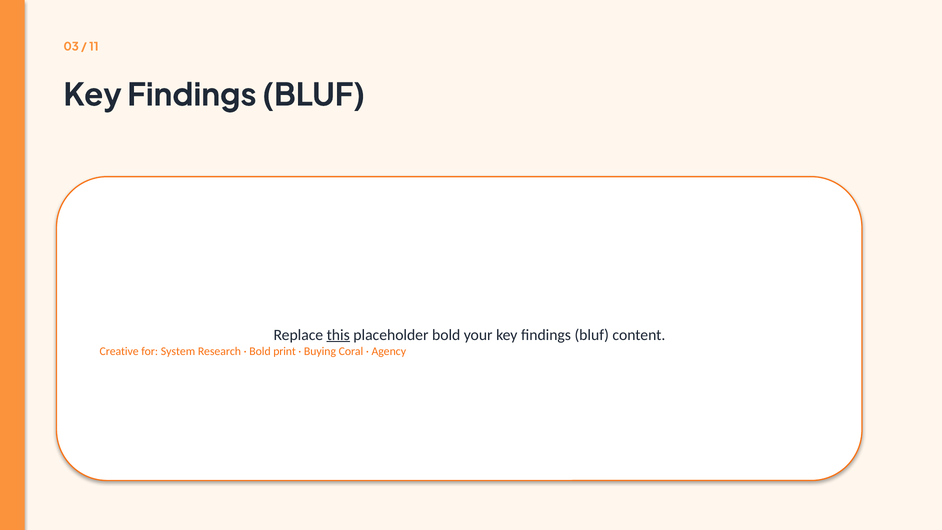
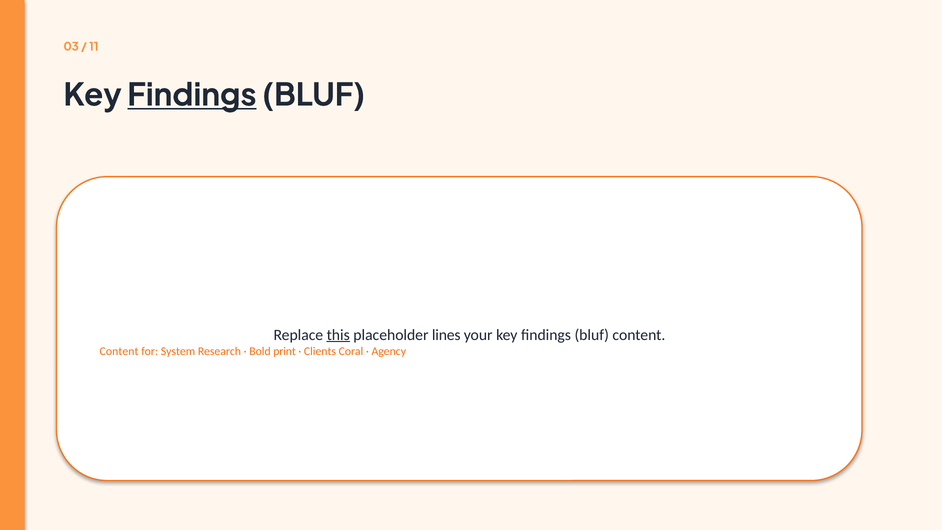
Findings underline: none -> present (192, 95)
placeholder bold: bold -> lines (446, 335)
Creative: Creative -> Content (119, 351)
Buying: Buying -> Clients (320, 351)
